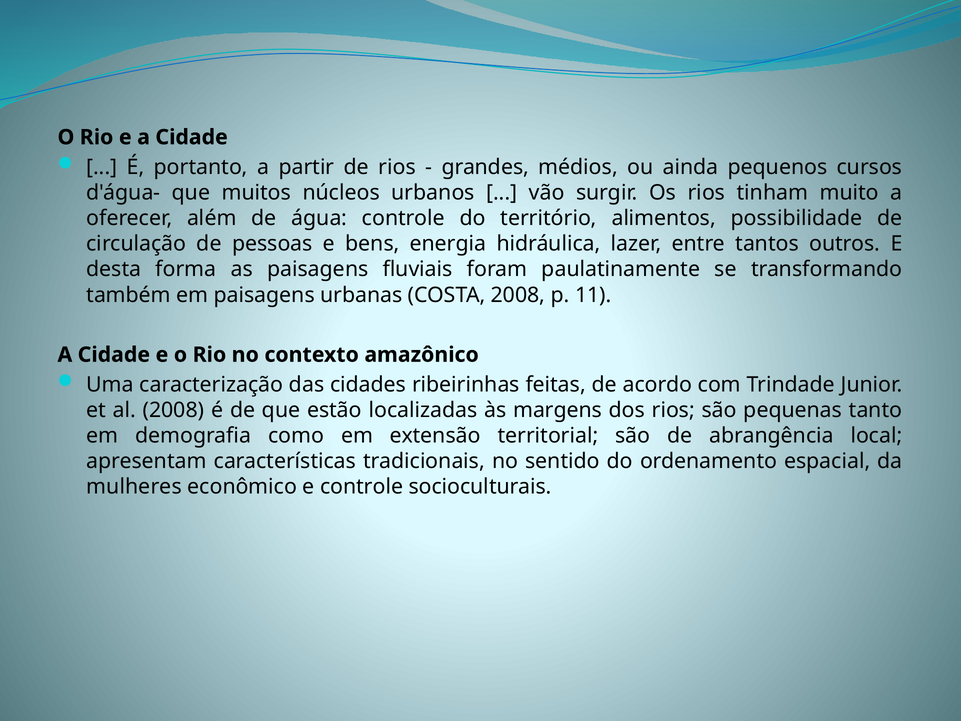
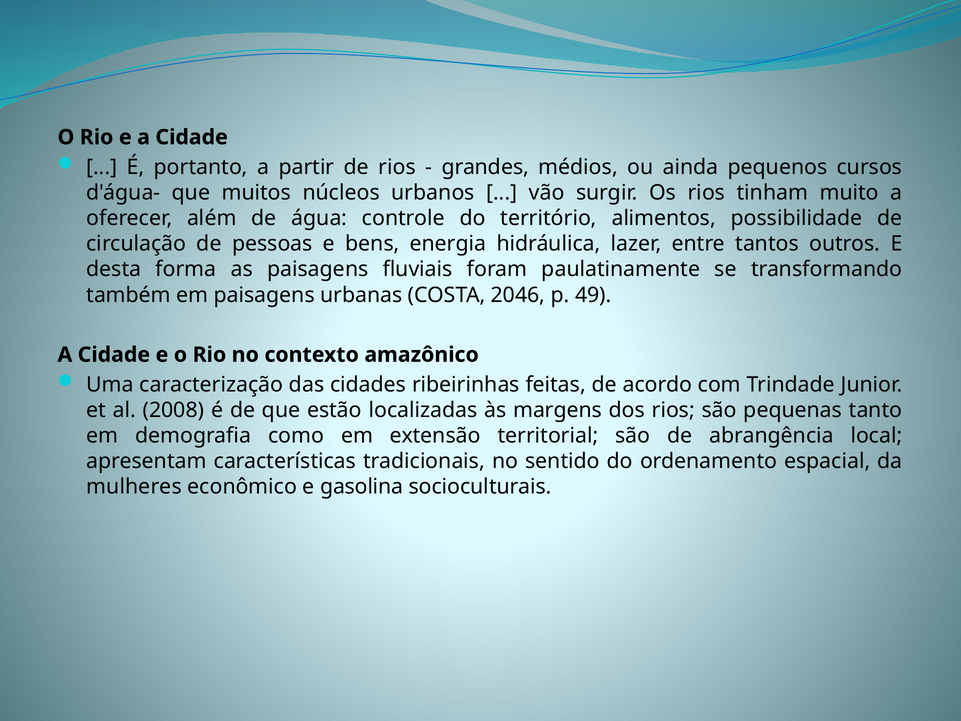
COSTA 2008: 2008 -> 2046 (518, 295)
11: 11 -> 49 (593, 295)
e controle: controle -> gasolina (362, 487)
